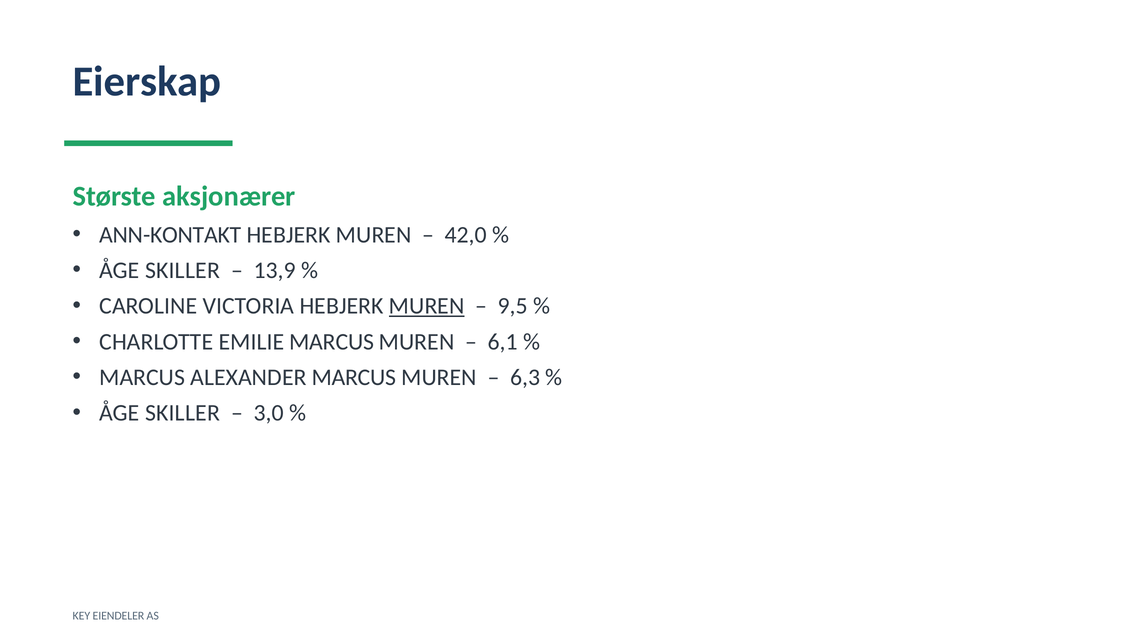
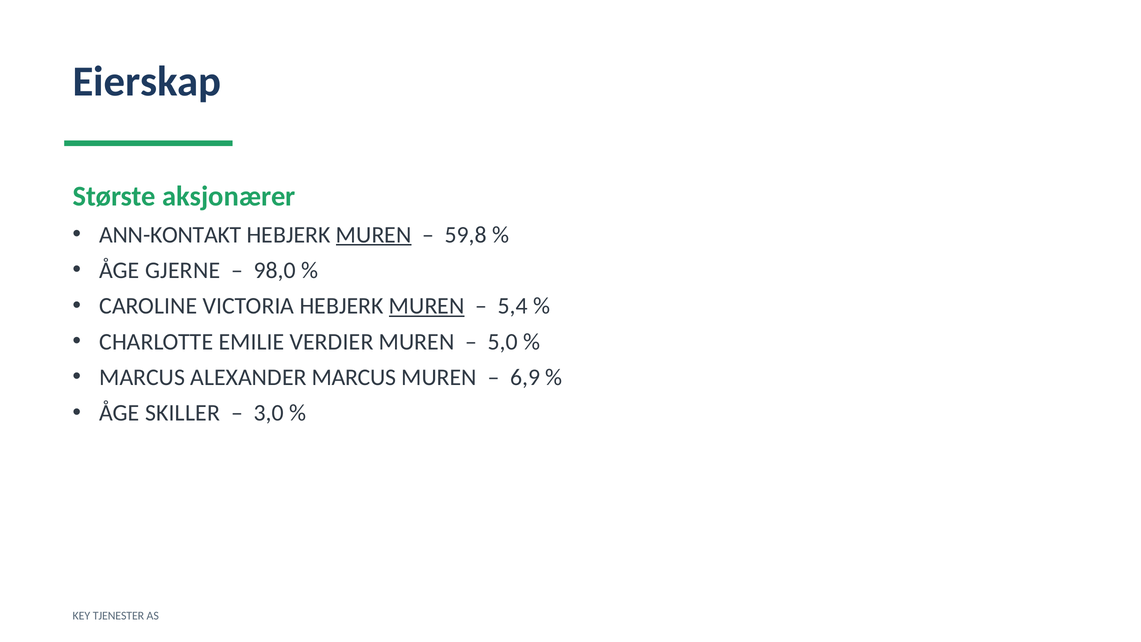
MUREN underline: none -> present (374, 235)
42,0: 42,0 -> 59,8 (466, 235)
SKILLER: SKILLER -> GJERNE (183, 270)
13,9: 13,9 -> 98,0 (275, 270)
9,5: 9,5 -> 5,4 (513, 306)
EMILIE MARCUS: MARCUS -> VERDIER (332, 342)
6,1: 6,1 -> 5,0 (503, 342)
6,3: 6,3 -> 6,9 (525, 377)
EIENDELER: EIENDELER -> TJENESTER (118, 616)
